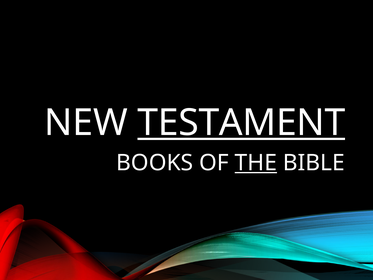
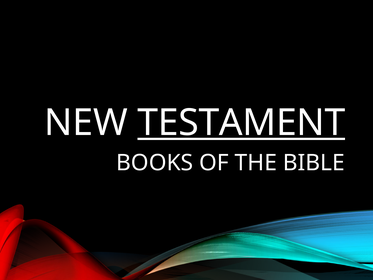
THE underline: present -> none (256, 163)
